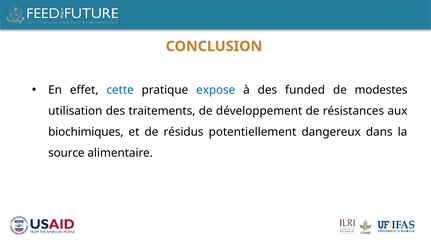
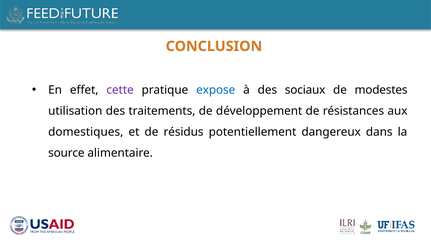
cette colour: blue -> purple (120, 90)
funded: funded -> sociaux (305, 90)
biochimiques: biochimiques -> domestiques (86, 132)
